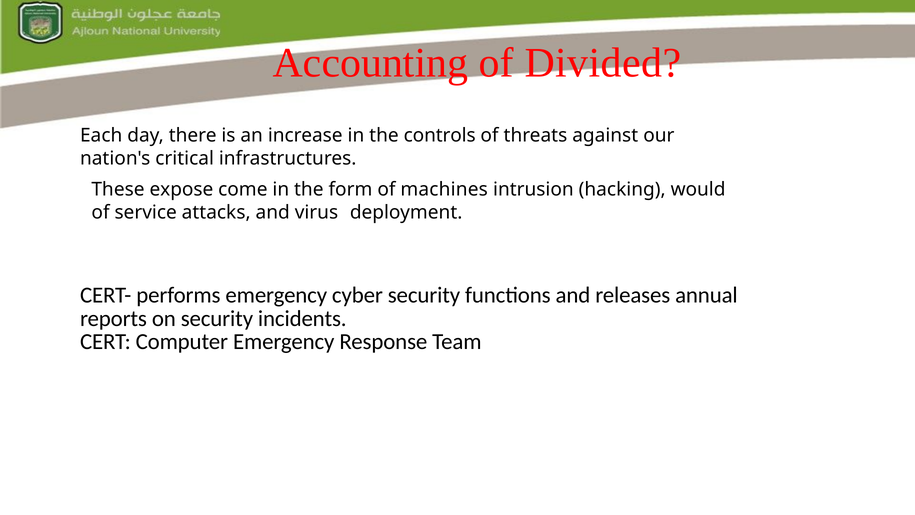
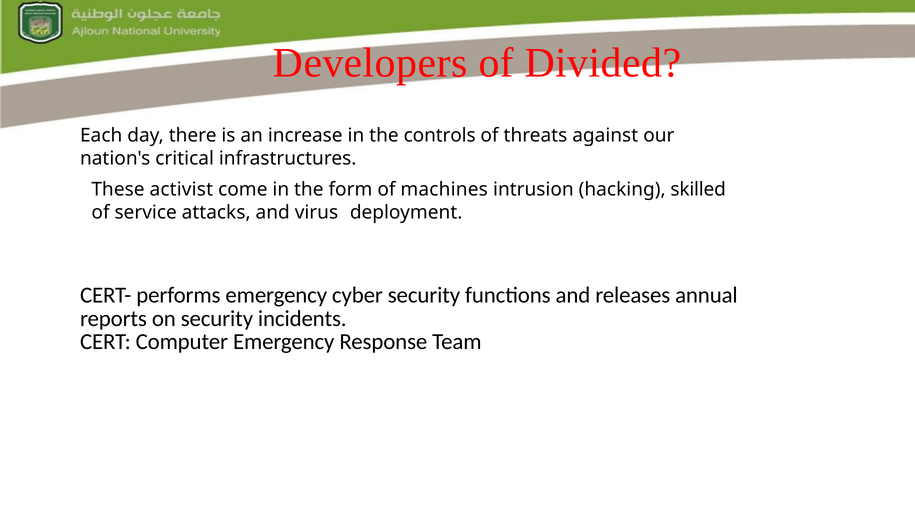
Accounting: Accounting -> Developers (370, 63)
expose: expose -> activist (181, 189)
would: would -> skilled (698, 189)
